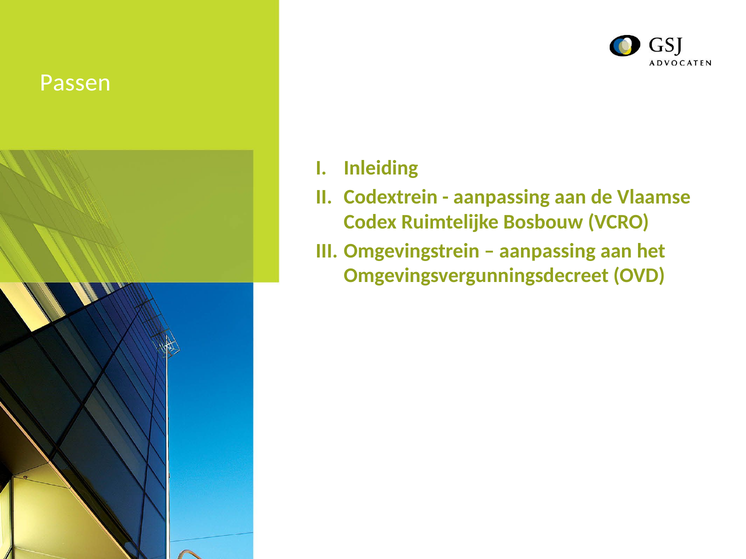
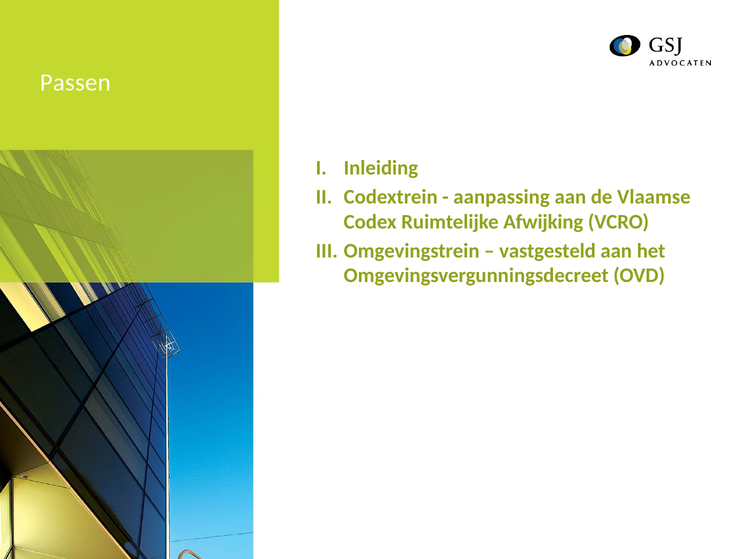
Bosbouw: Bosbouw -> Afwijking (543, 222)
aanpassing: aanpassing -> vastgesteld (548, 251)
